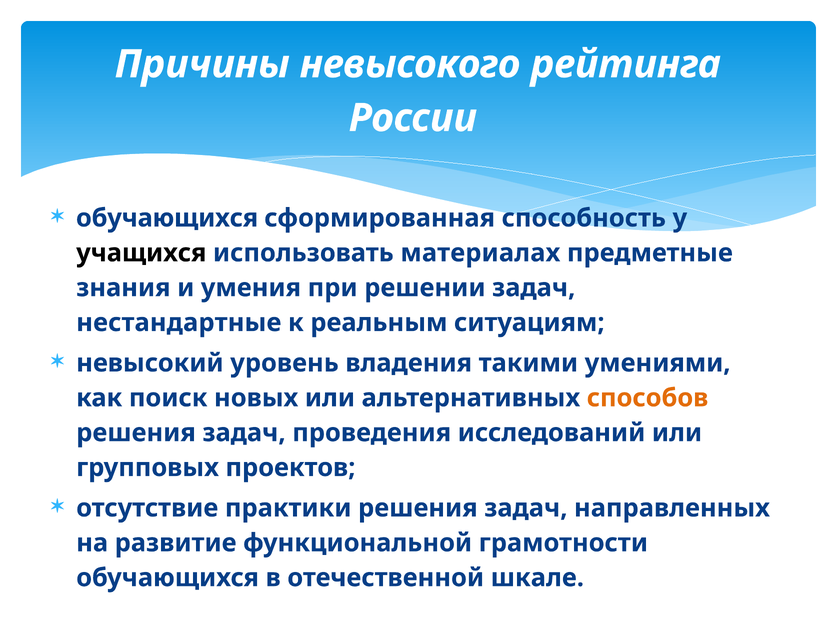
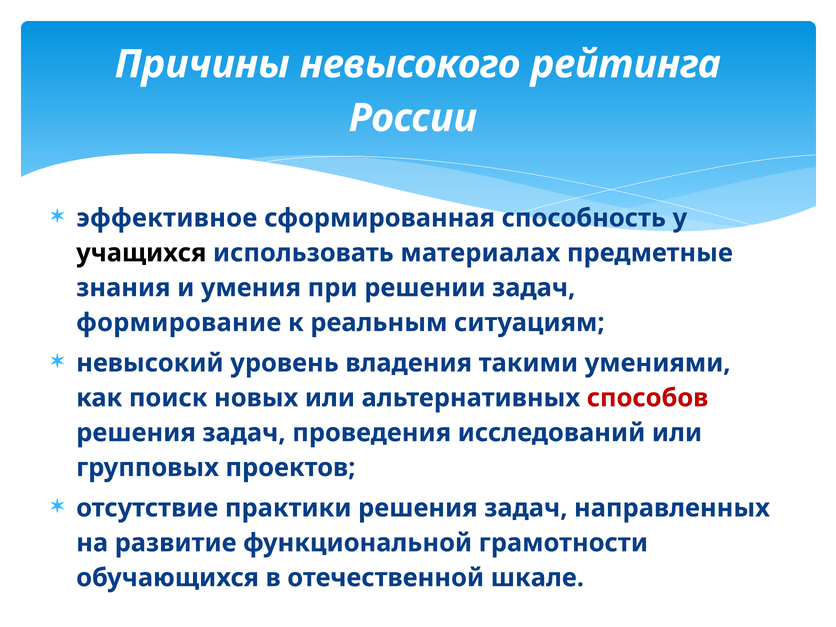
обучающихся: обучающихся -> эффективное (167, 218)
нестандартные: нестандартные -> формирование (179, 323)
способов colour: orange -> red (648, 398)
